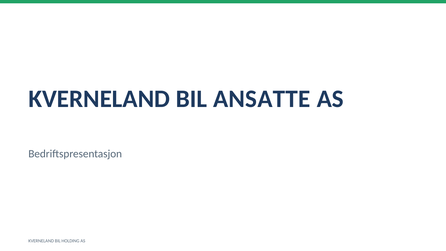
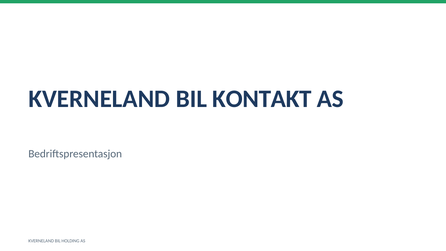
ANSATTE: ANSATTE -> KONTAKT (262, 99)
